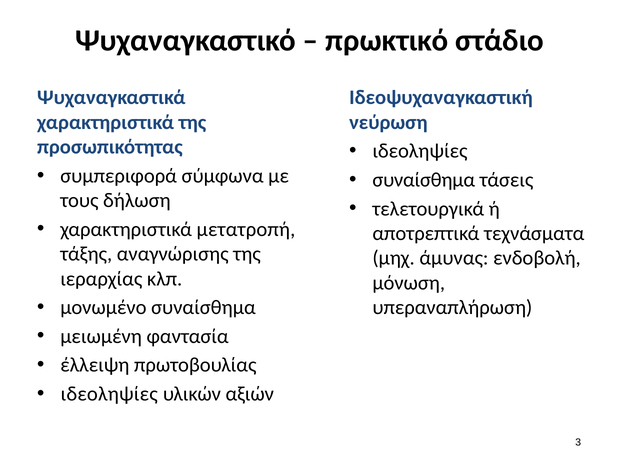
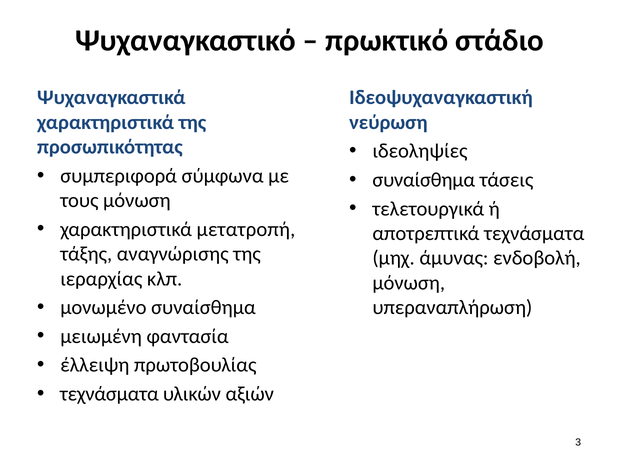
τους δήλωση: δήλωση -> μόνωση (137, 201)
ιδεοληψίες: ιδεοληψίες -> τεχνάσματα (109, 394)
